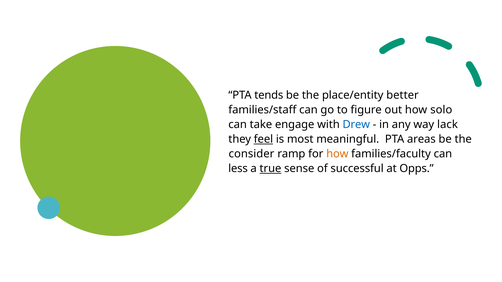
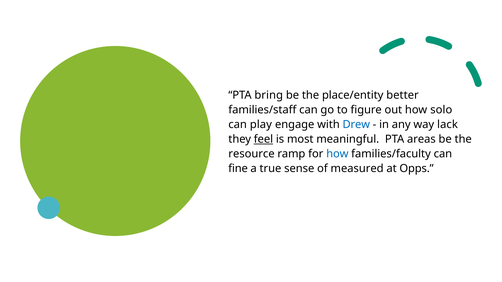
tends: tends -> bring (269, 95)
take: take -> play (261, 125)
consider: consider -> resource (252, 154)
how colour: orange -> blue (337, 154)
less: less -> fine (238, 169)
true underline: present -> none (270, 169)
successful: successful -> measured (357, 169)
